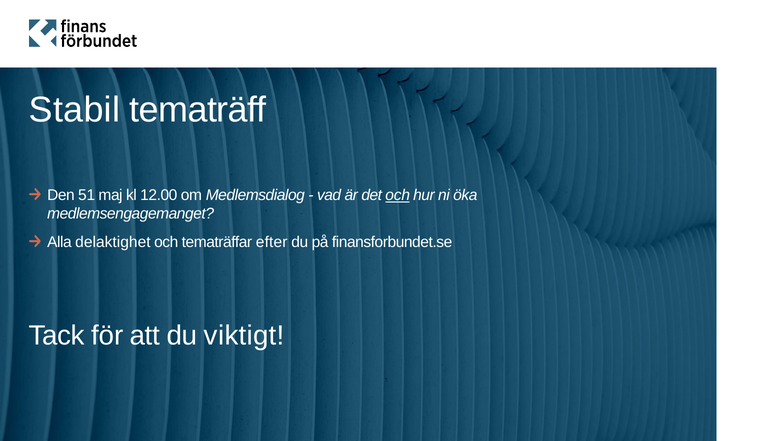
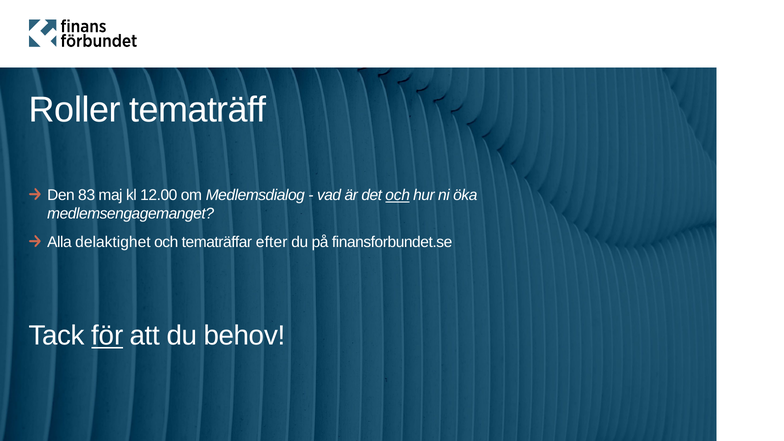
Stabil: Stabil -> Roller (75, 110)
51: 51 -> 83 (87, 195)
för underline: none -> present (107, 336)
viktigt: viktigt -> behov (244, 336)
